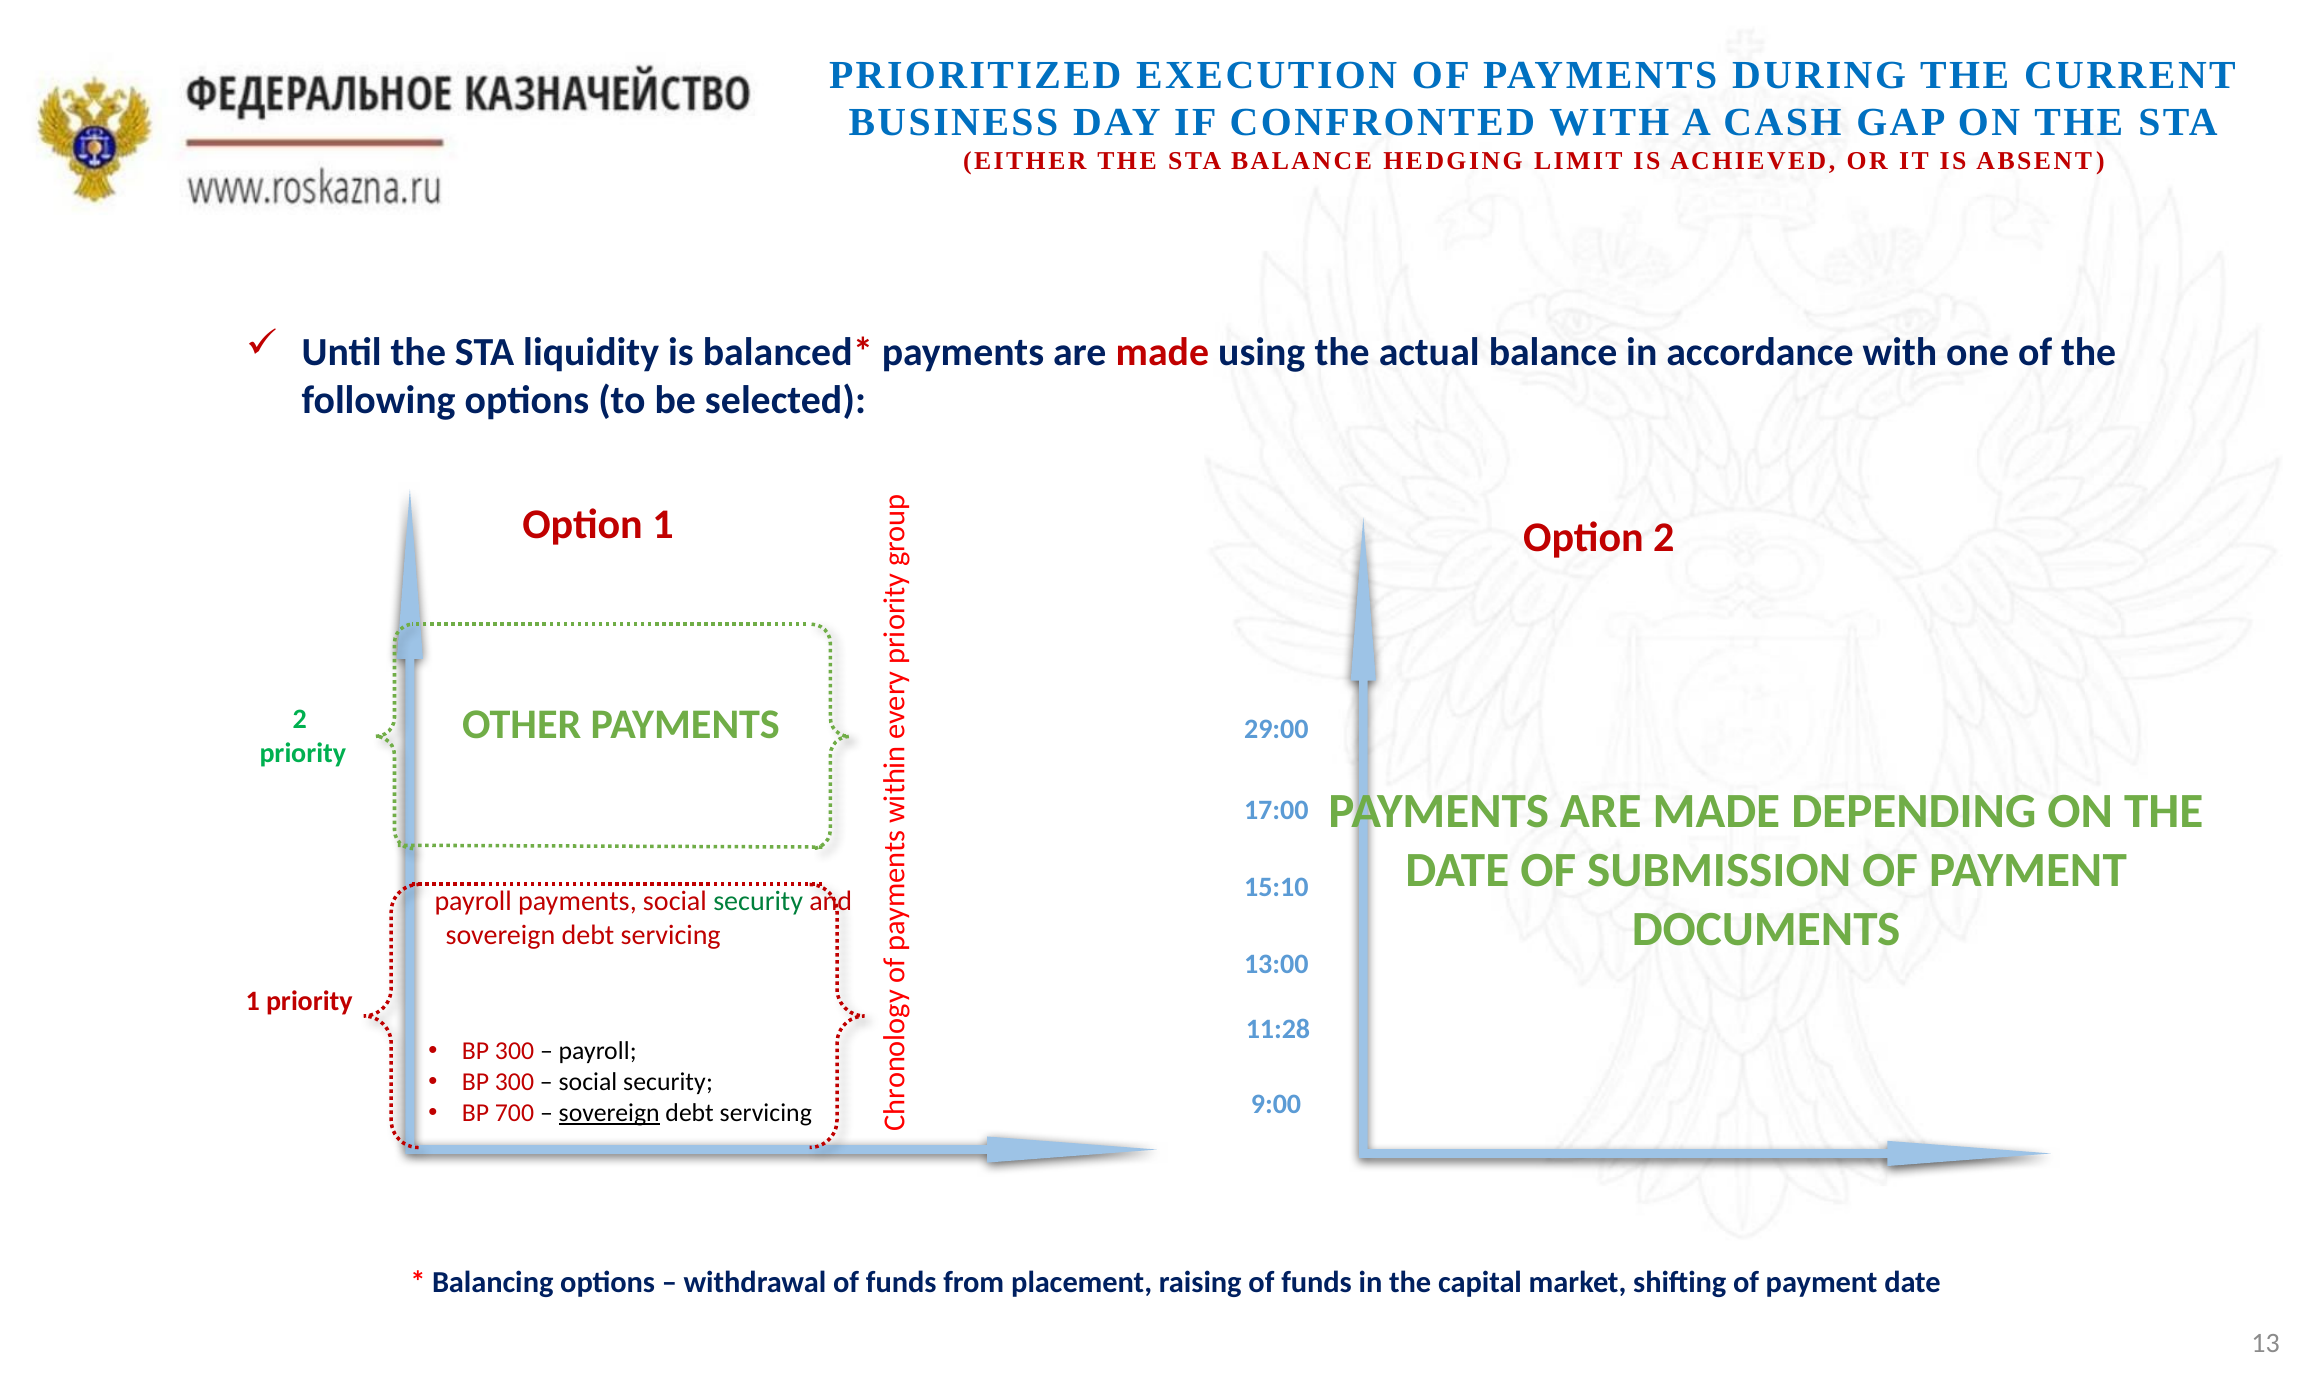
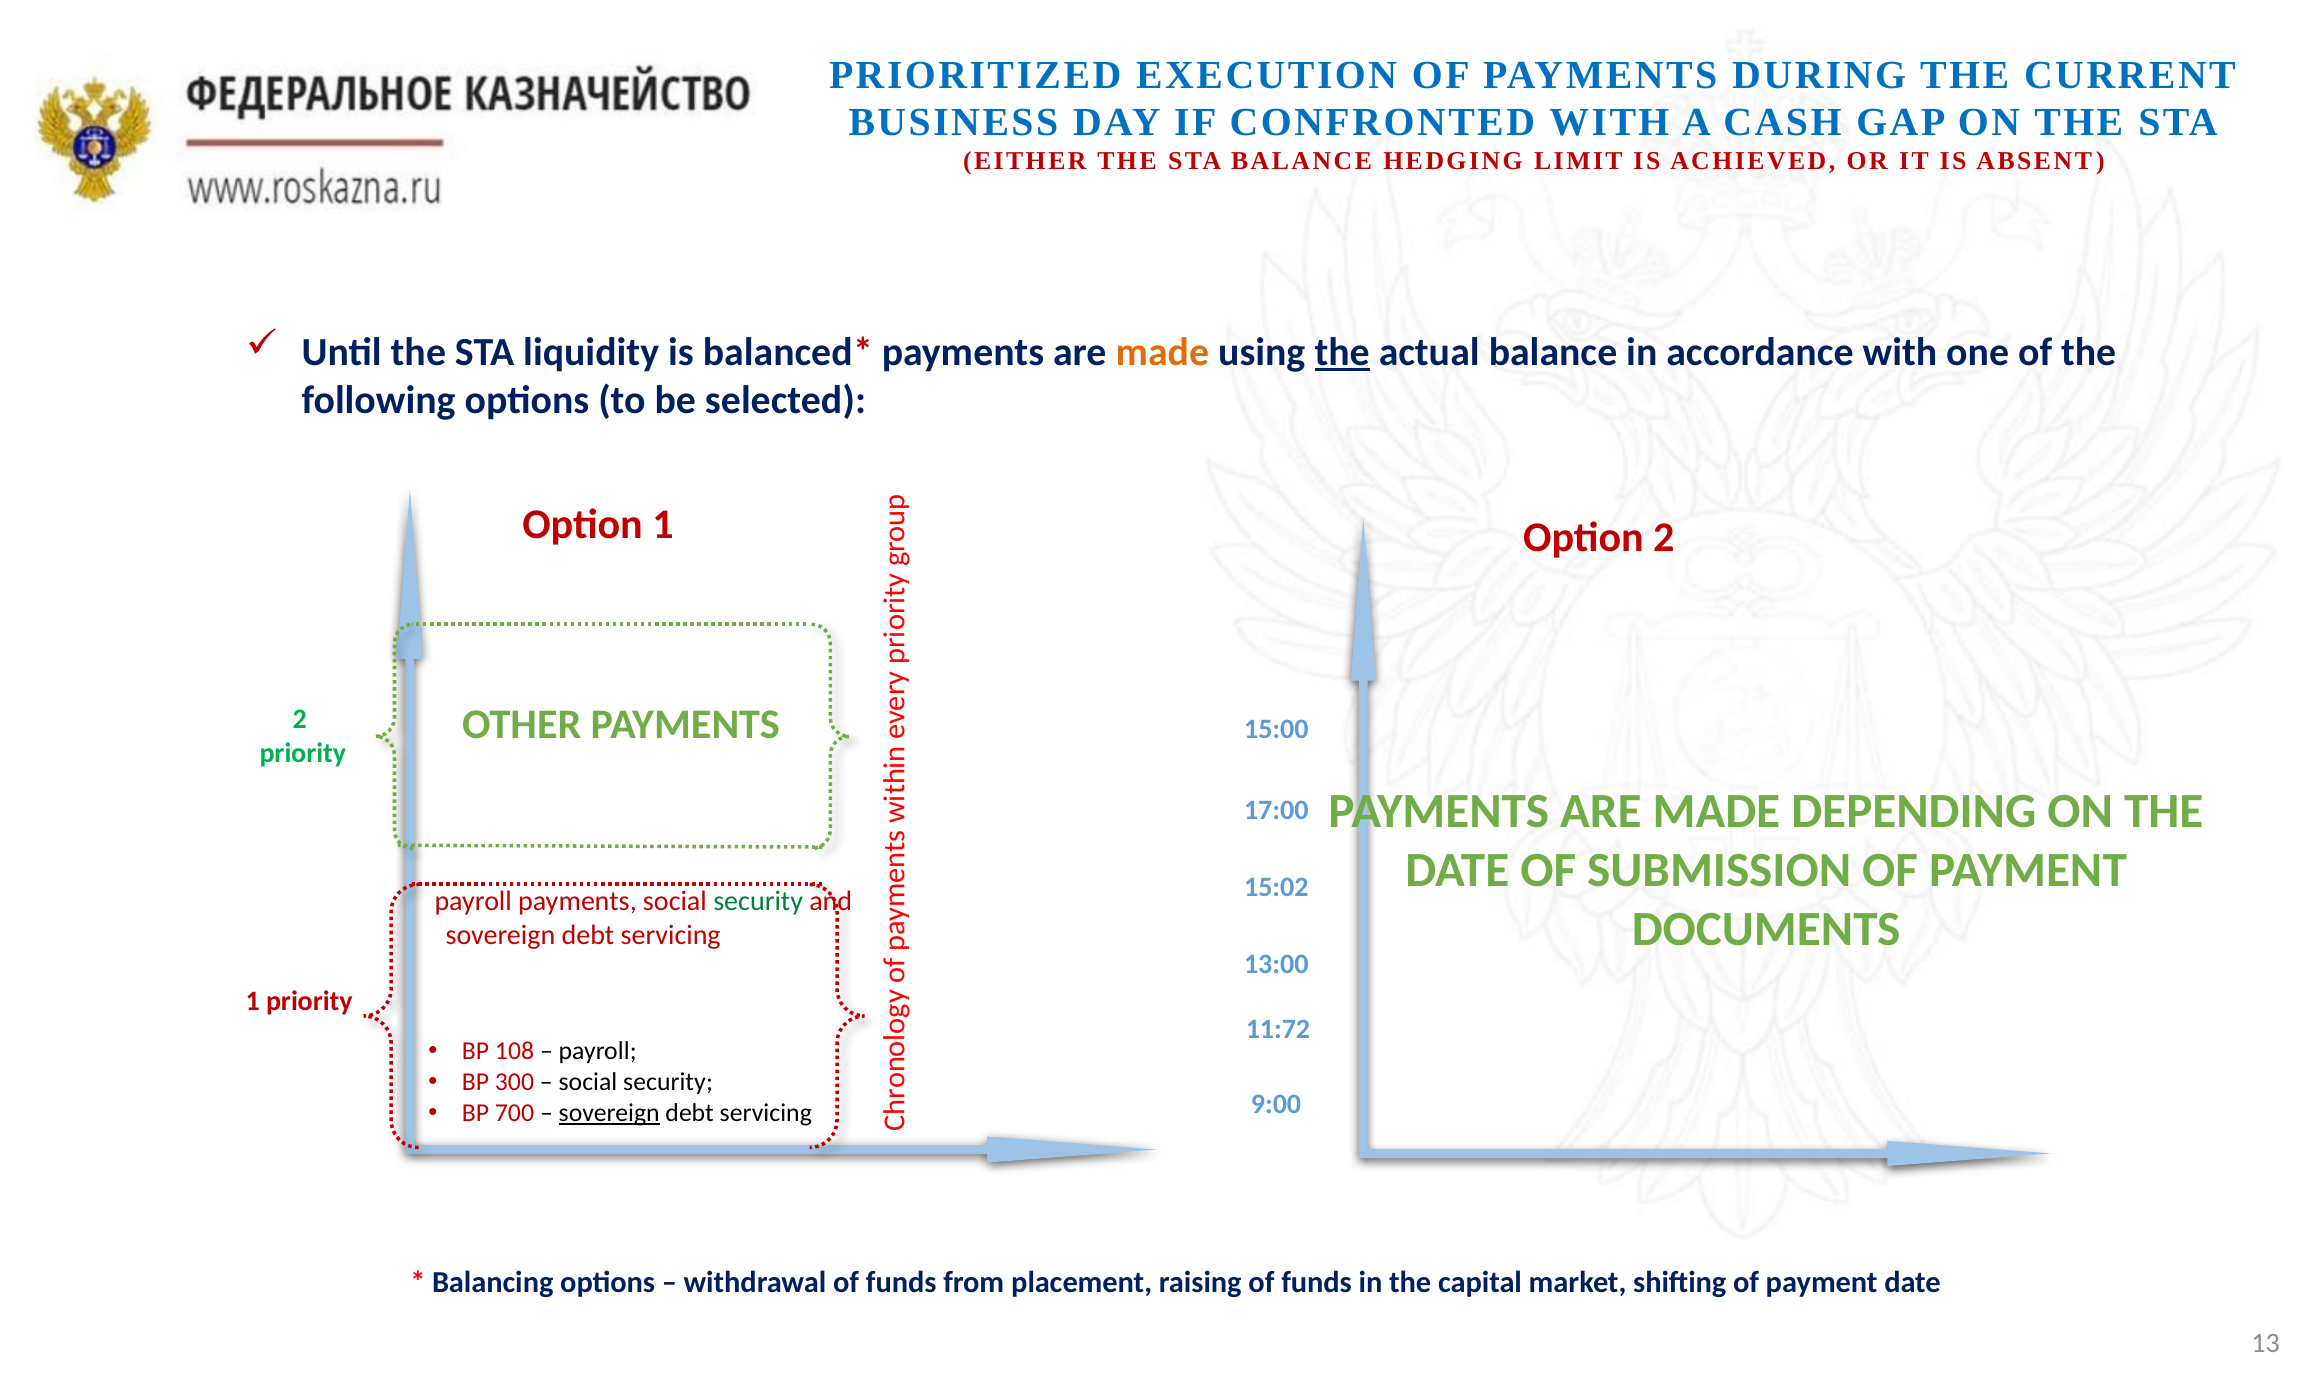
made colour: red -> orange (1162, 353)
the underline: none -> present (1342, 353)
29:00: 29:00 -> 15:00 (1276, 730)
15:10: 15:10 -> 15:02 (1276, 888)
11:28: 11:28 -> 11:72 (1278, 1030)
300: 300 -> 108 (515, 1051)
